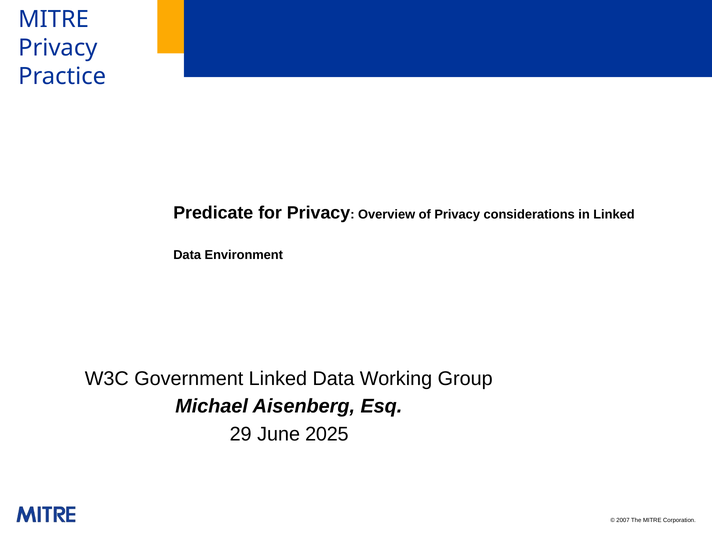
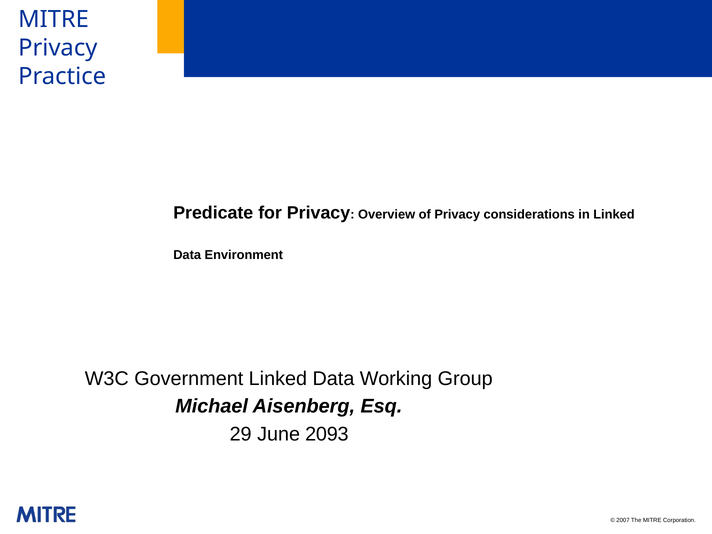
2025: 2025 -> 2093 (327, 434)
